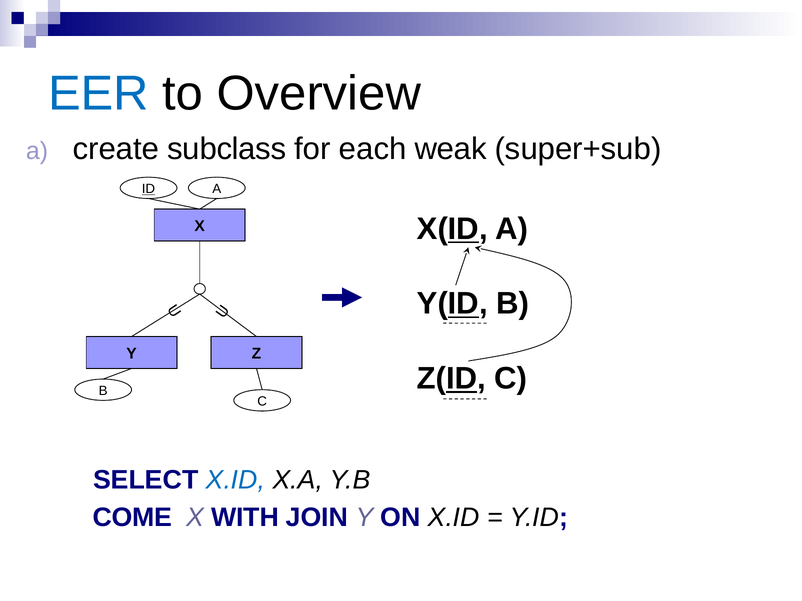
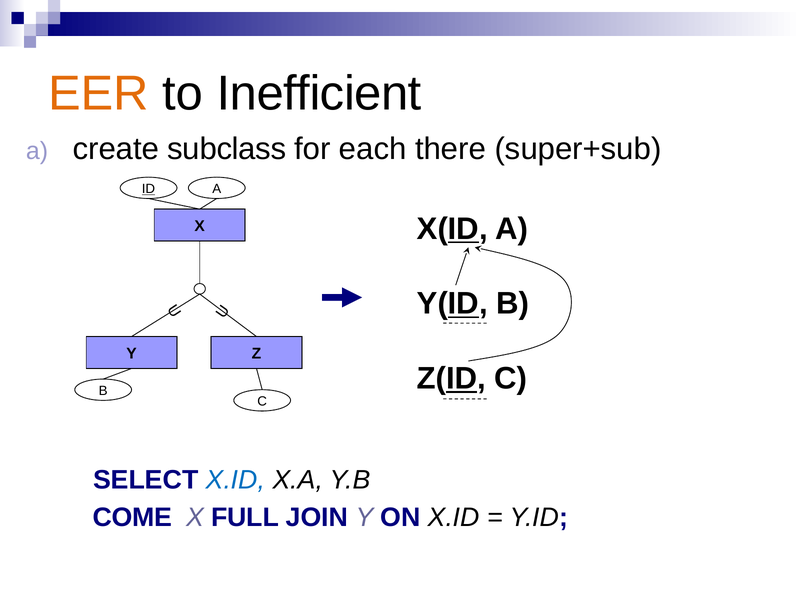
EER colour: blue -> orange (98, 94)
Overview: Overview -> Inefficient (319, 94)
weak: weak -> there (451, 149)
WITH: WITH -> FULL (245, 518)
